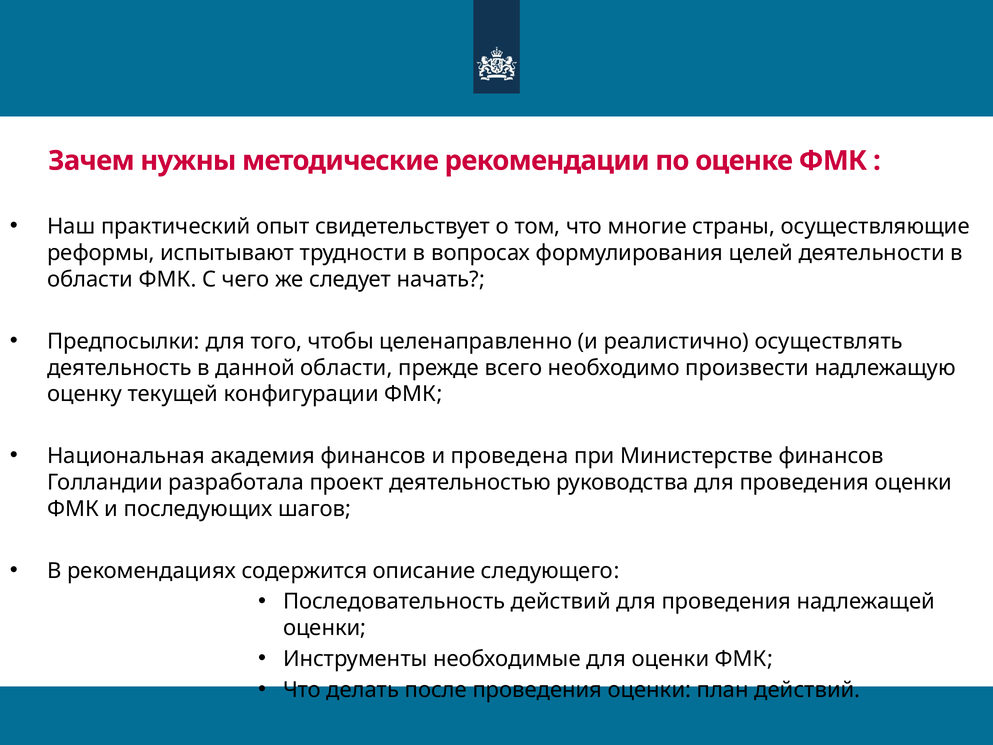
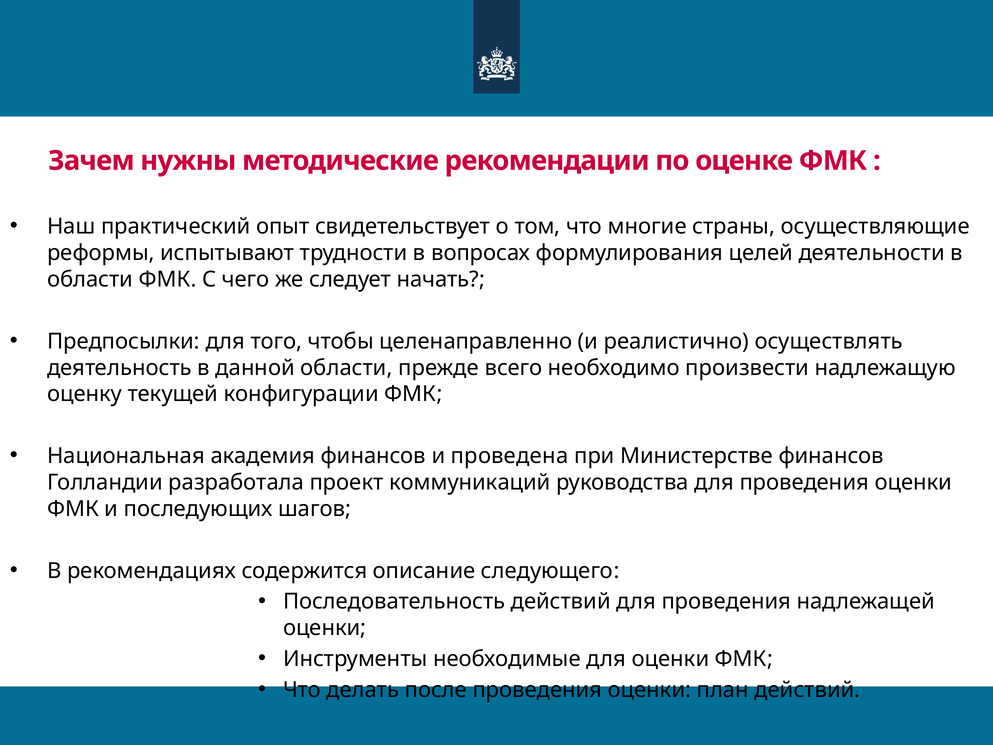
деятельностью: деятельностью -> коммуникаций (470, 482)
